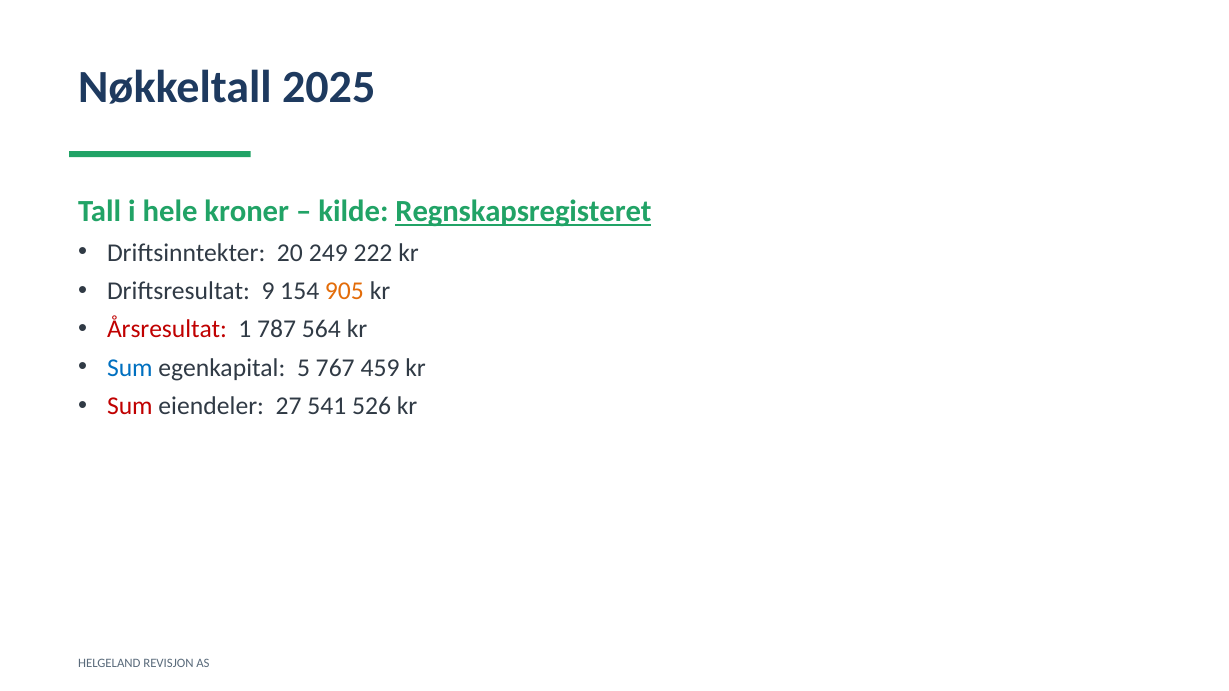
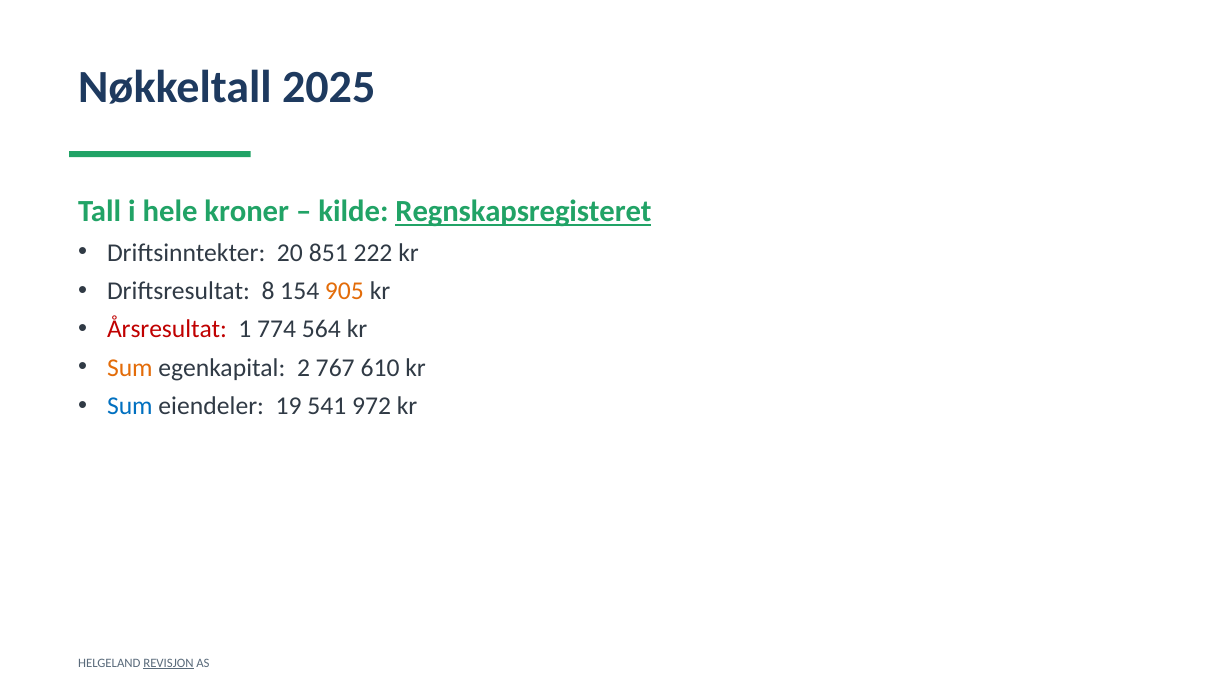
249: 249 -> 851 (328, 253)
9: 9 -> 8 (268, 291)
787: 787 -> 774 (277, 330)
Sum colour: blue -> orange (130, 368)
5: 5 -> 2 (304, 368)
459: 459 -> 610 (380, 368)
Sum colour: red -> blue (130, 406)
27: 27 -> 19 (289, 406)
526: 526 -> 972 (372, 406)
REVISJON underline: none -> present (168, 663)
